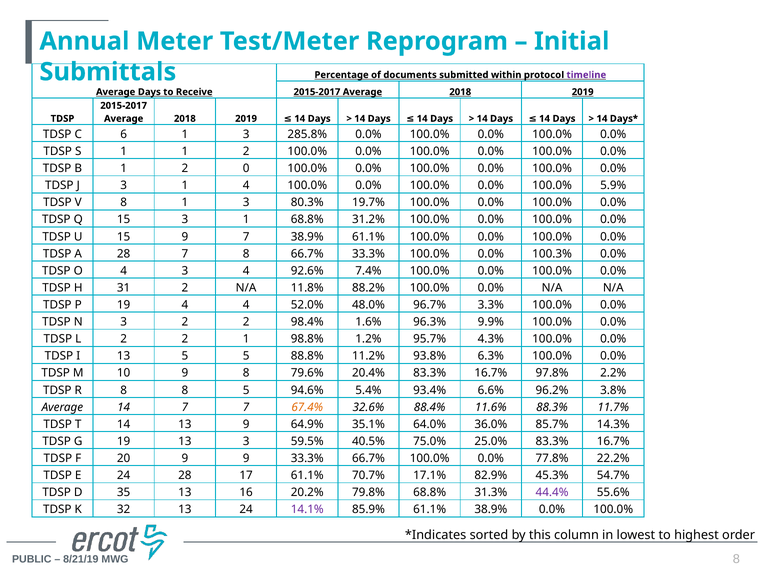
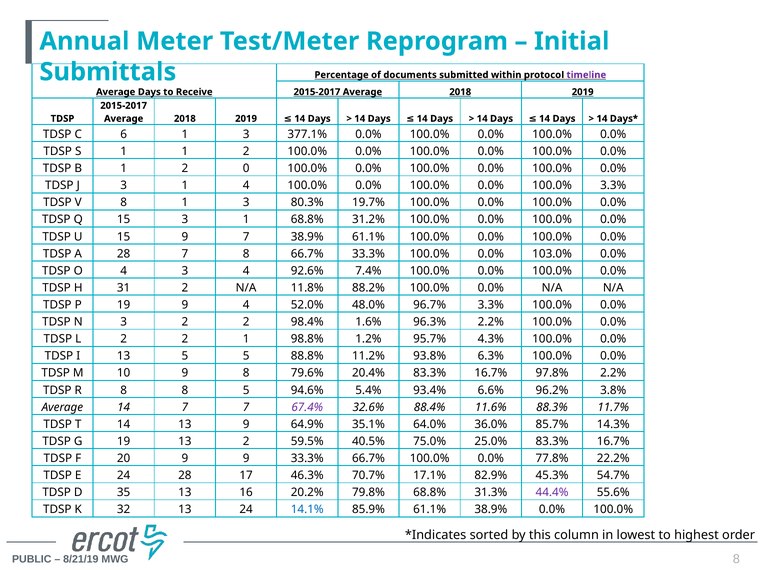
285.8%: 285.8% -> 377.1% (307, 134)
100.0% 5.9%: 5.9% -> 3.3% (613, 185)
100.3%: 100.3% -> 103.0% (552, 254)
19 4: 4 -> 9 (185, 305)
96.3% 9.9%: 9.9% -> 2.2% (491, 322)
67.4% colour: orange -> purple (307, 407)
13 3: 3 -> 2 (246, 441)
17 61.1%: 61.1% -> 46.3% (307, 475)
14.1% colour: purple -> blue (307, 509)
